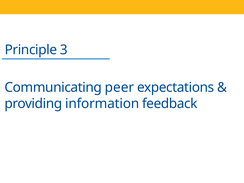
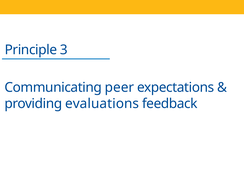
information: information -> evaluations (102, 104)
